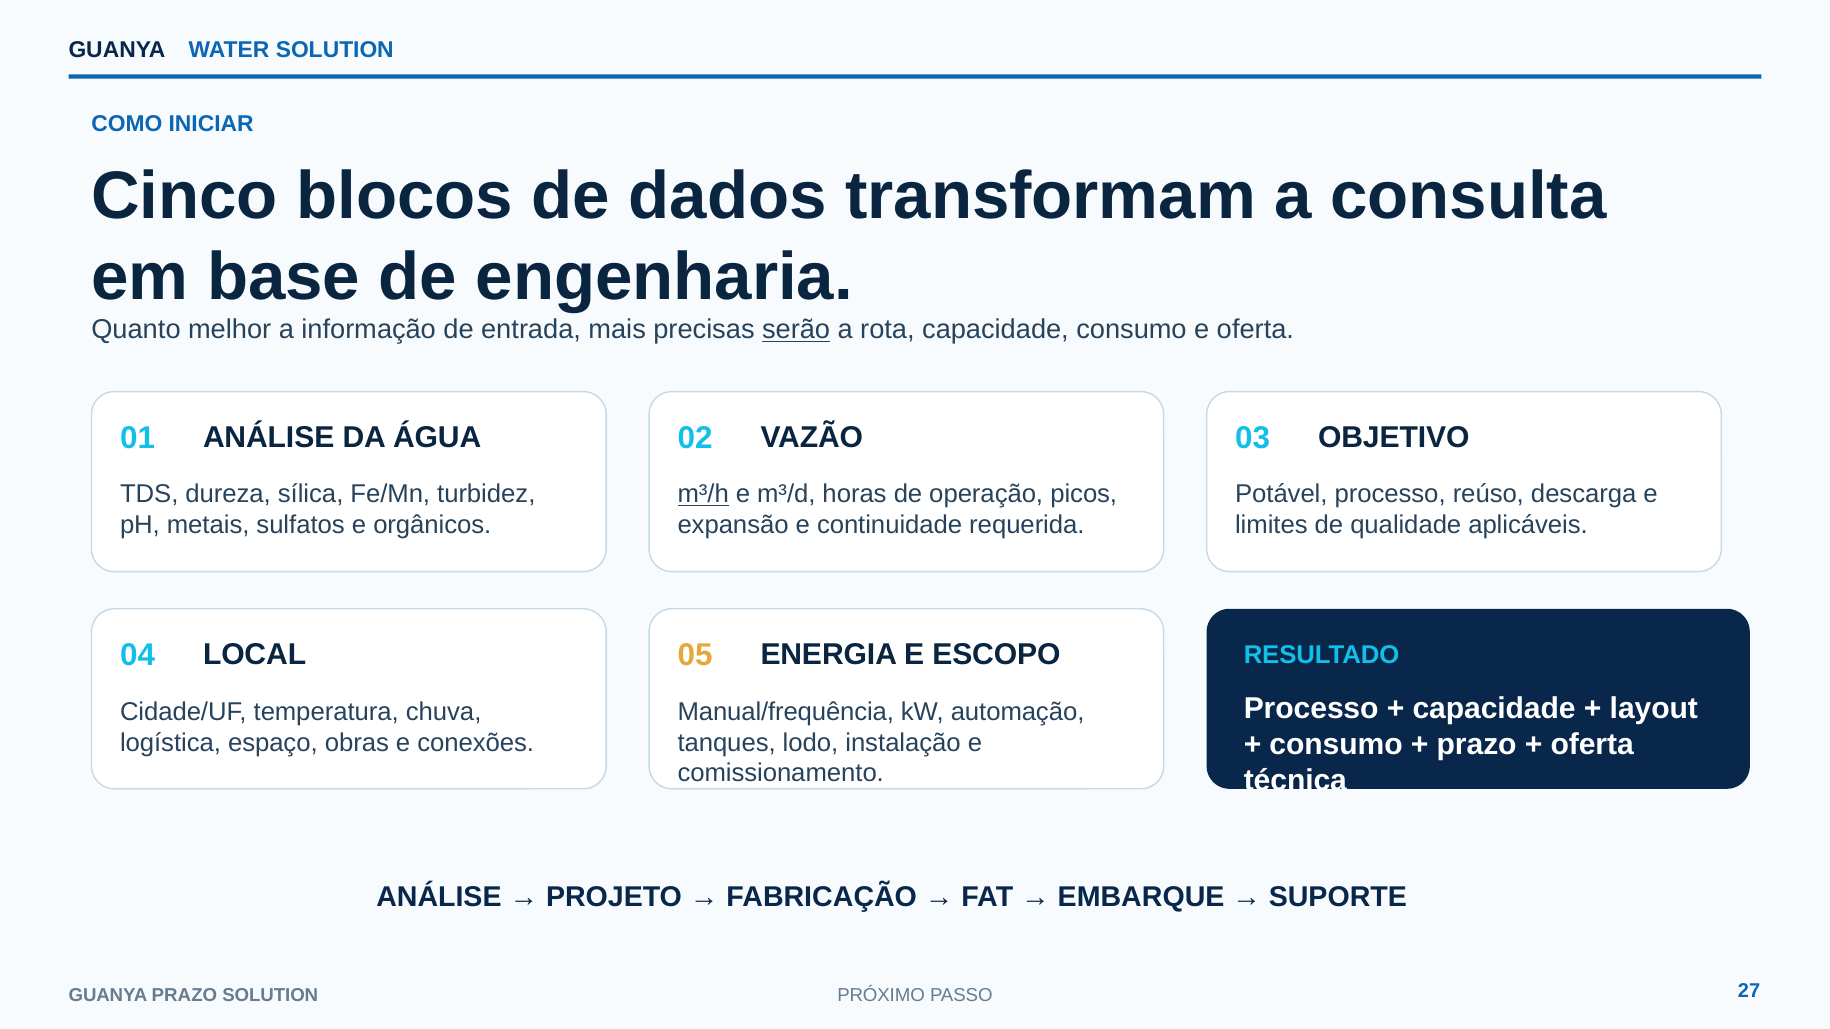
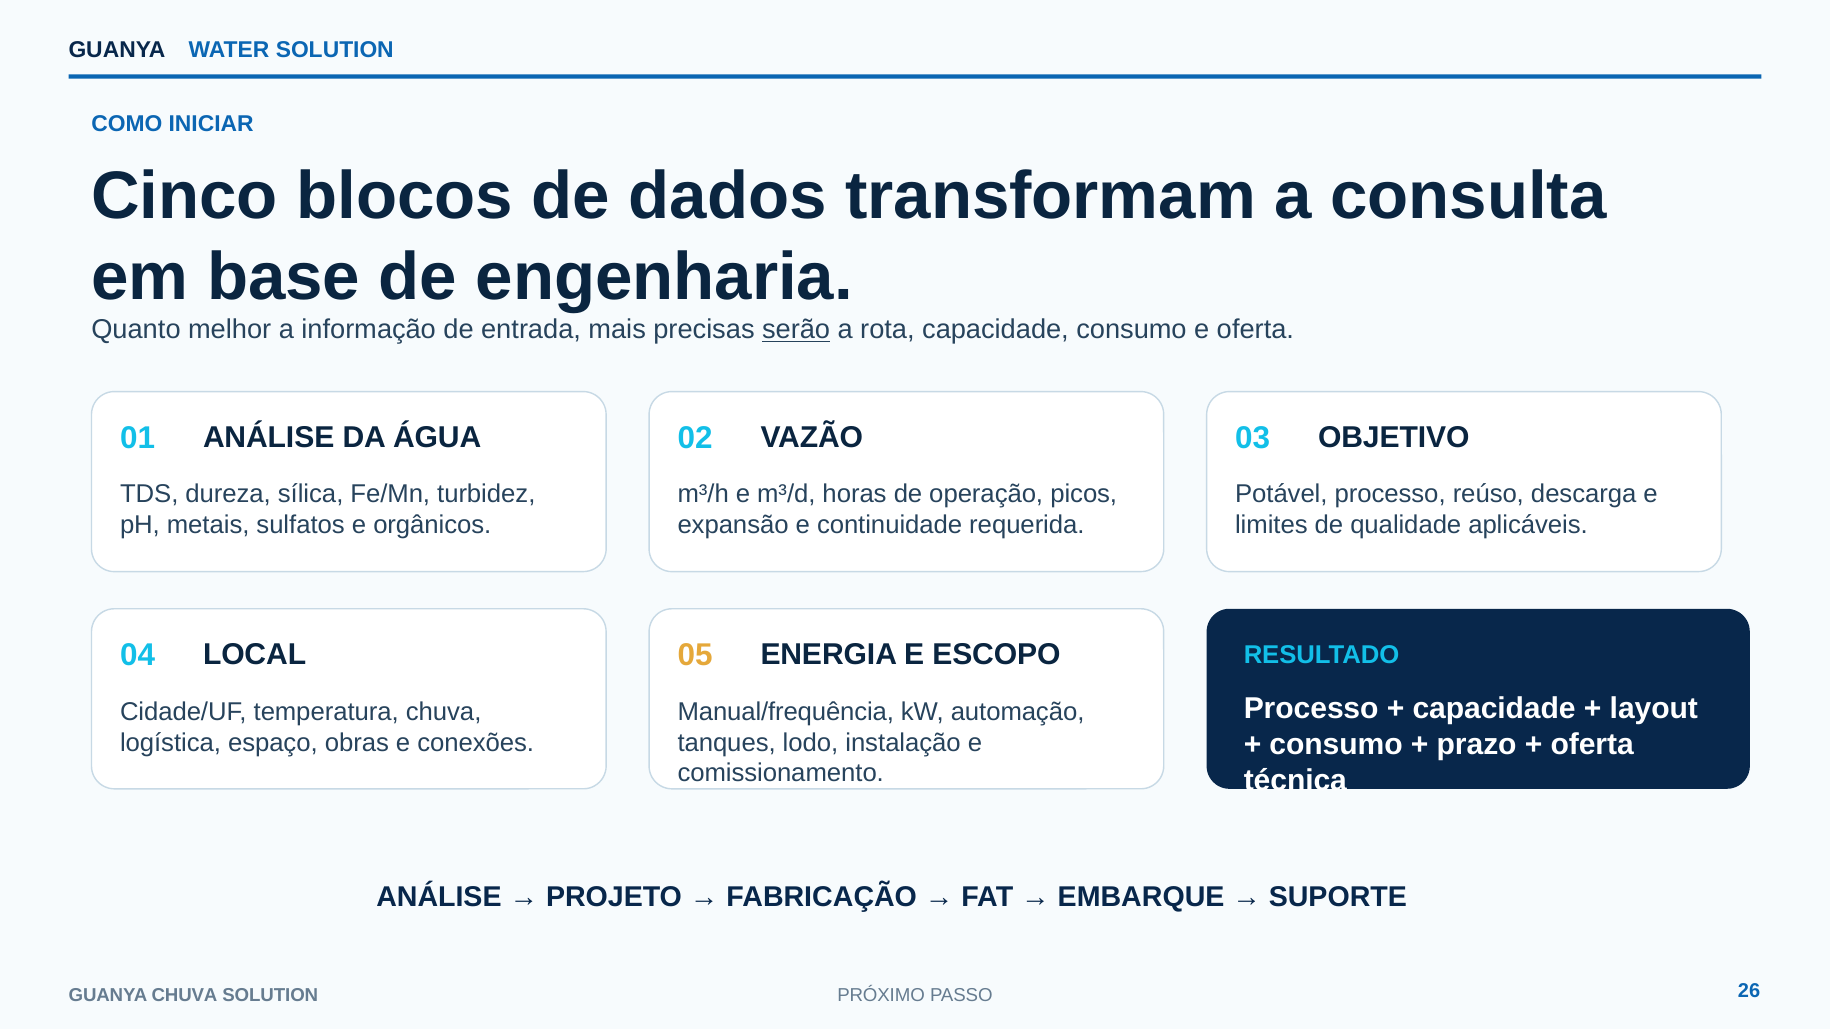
m³/h underline: present -> none (703, 495)
GUANYA PRAZO: PRAZO -> CHUVA (185, 996)
27: 27 -> 26 (1749, 991)
